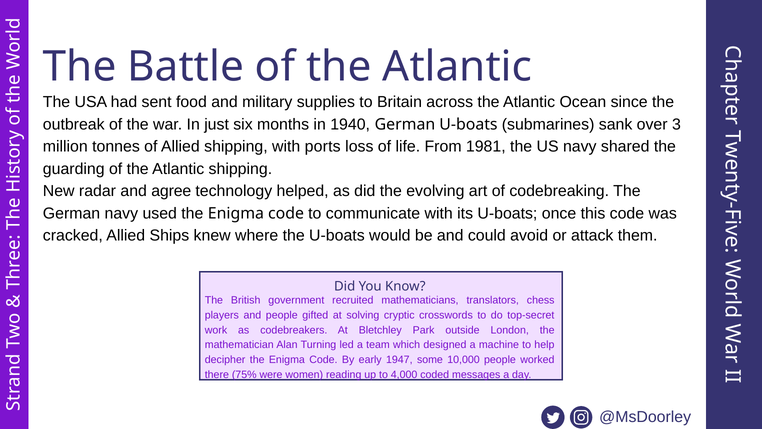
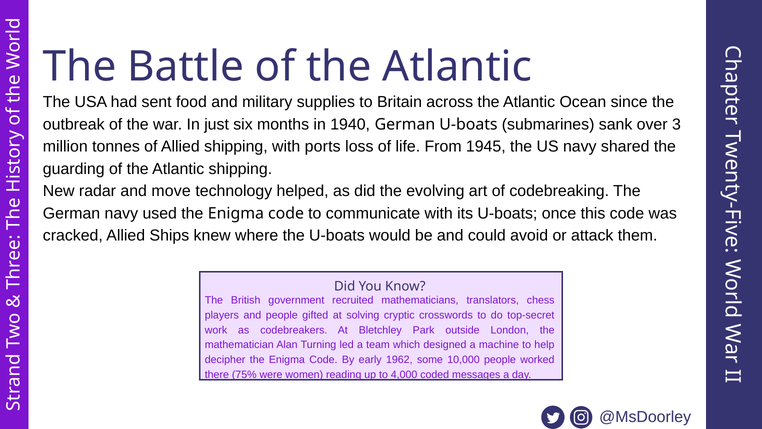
1981: 1981 -> 1945 (486, 147)
agree: agree -> move (171, 191)
1947: 1947 -> 1962 (399, 359)
